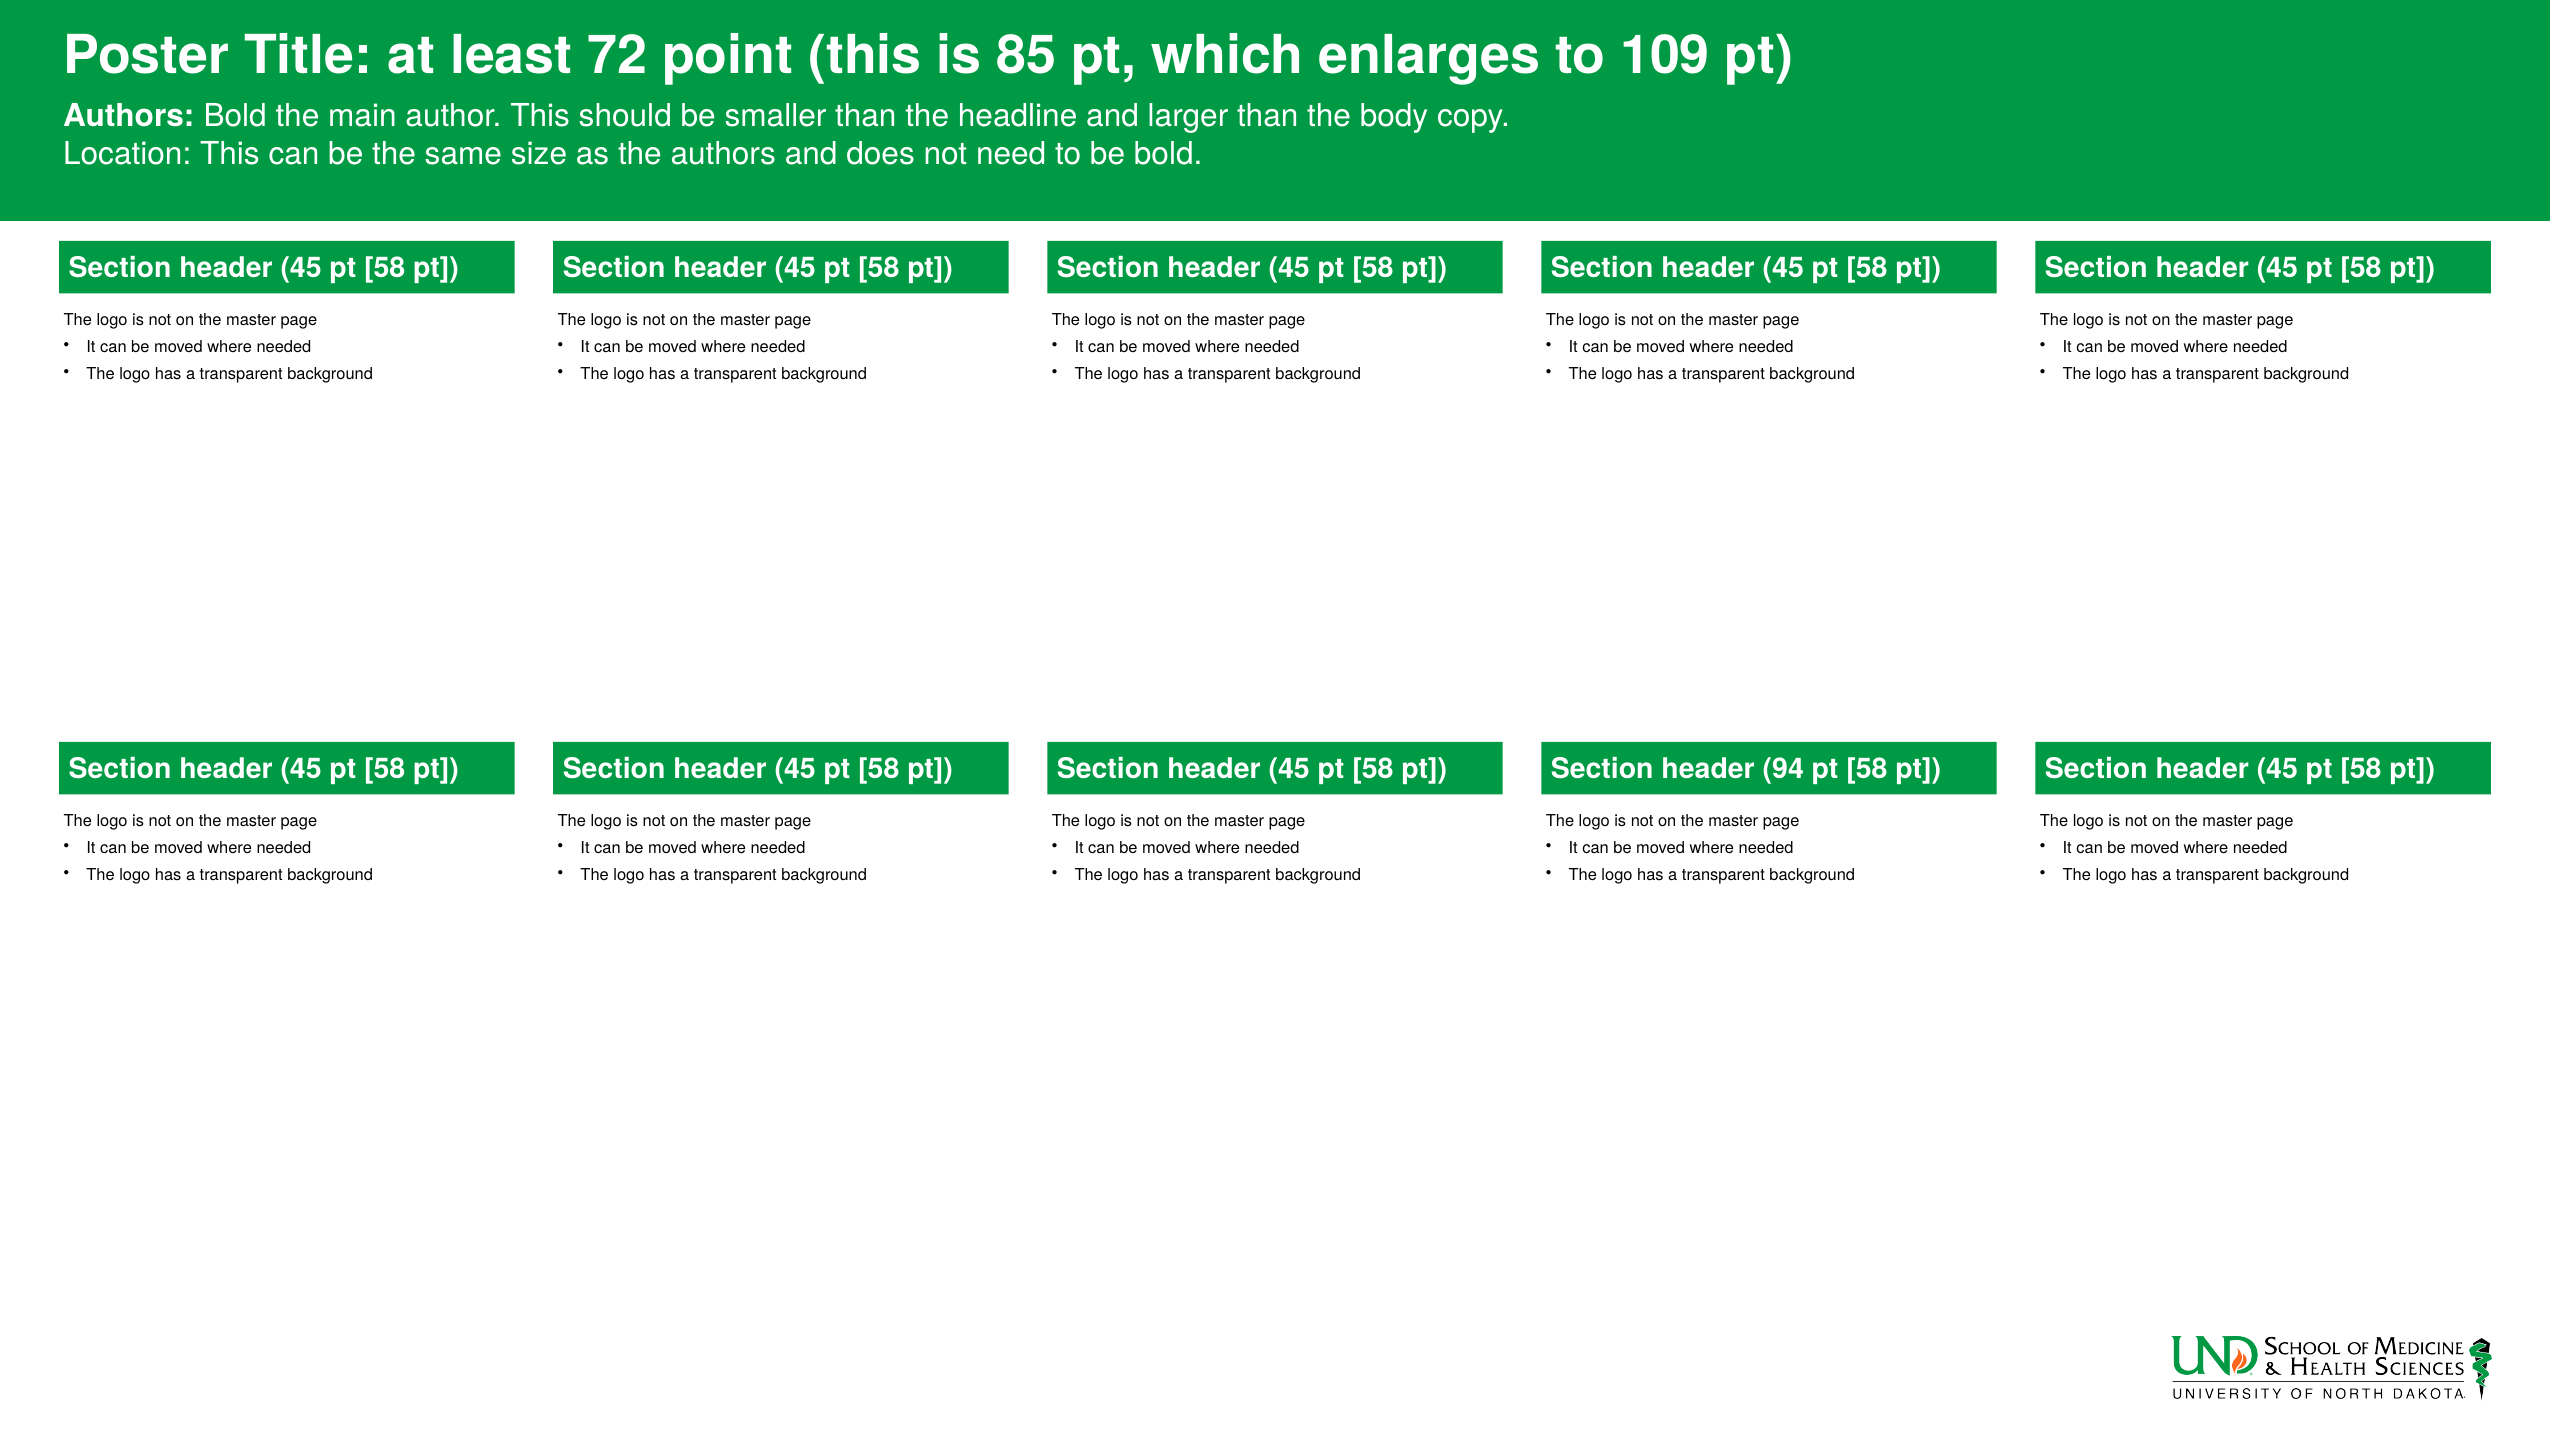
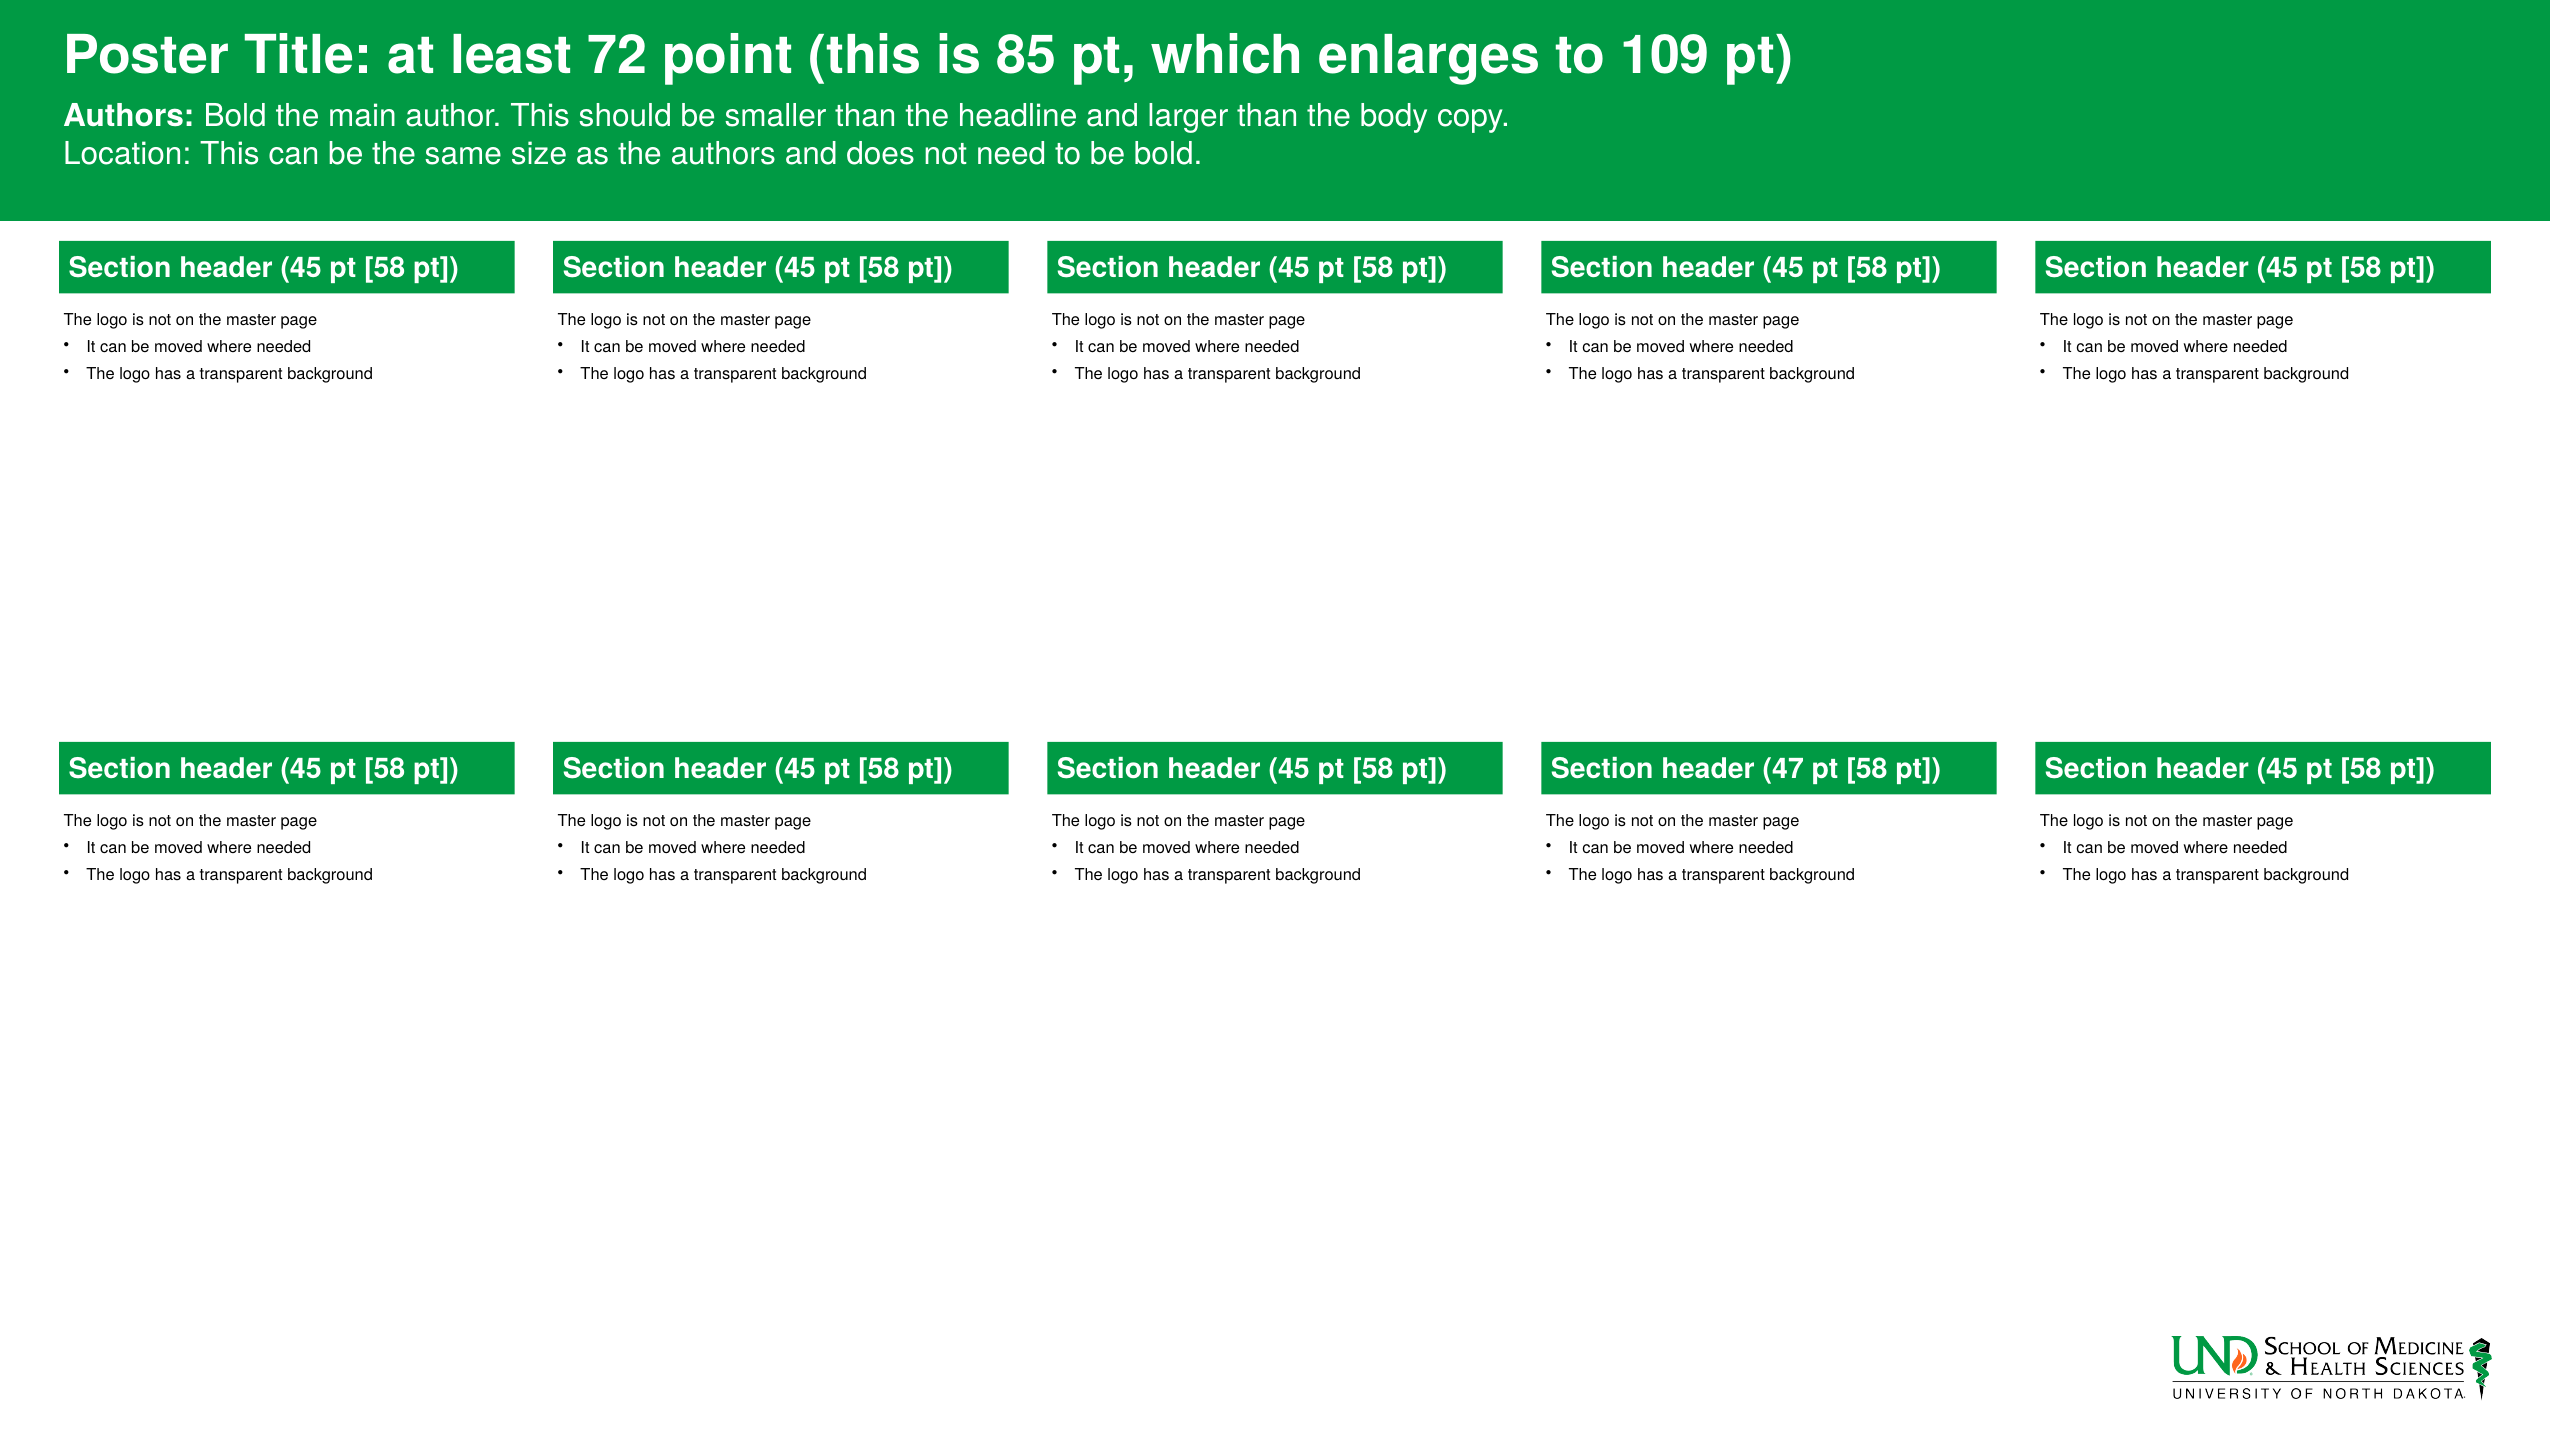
94: 94 -> 47 (1783, 769)
